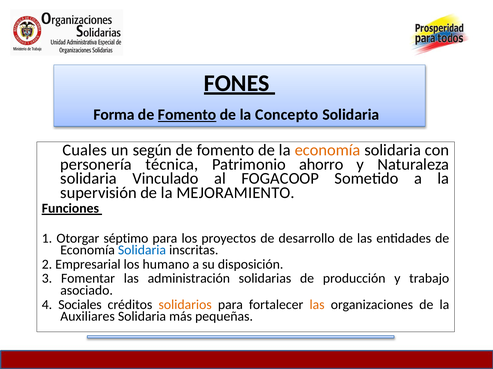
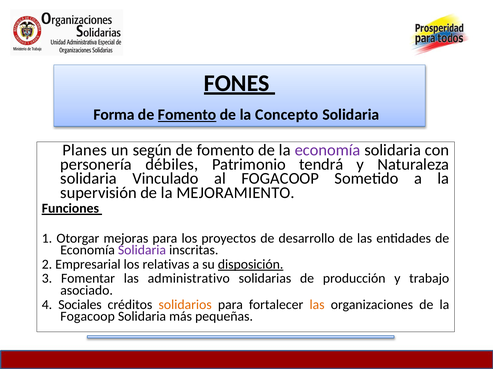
Cuales: Cuales -> Planes (85, 150)
economía colour: orange -> purple (328, 150)
técnica: técnica -> débiles (172, 165)
ahorro: ahorro -> tendrá (321, 165)
séptimo: séptimo -> mejoras (126, 239)
Solidaria colour: blue -> purple (142, 250)
humano: humano -> relativas (166, 265)
disposición underline: none -> present (251, 265)
administración: administración -> administrativo (189, 279)
Auxiliares: Auxiliares -> Fogacoop (88, 317)
